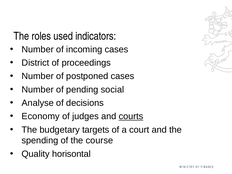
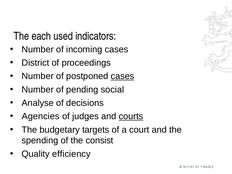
roles: roles -> each (41, 36)
cases underline: none -> present (122, 76)
Economy: Economy -> Agencies (41, 116)
course: course -> consist (100, 141)
horisontal: horisontal -> efficiency (71, 154)
